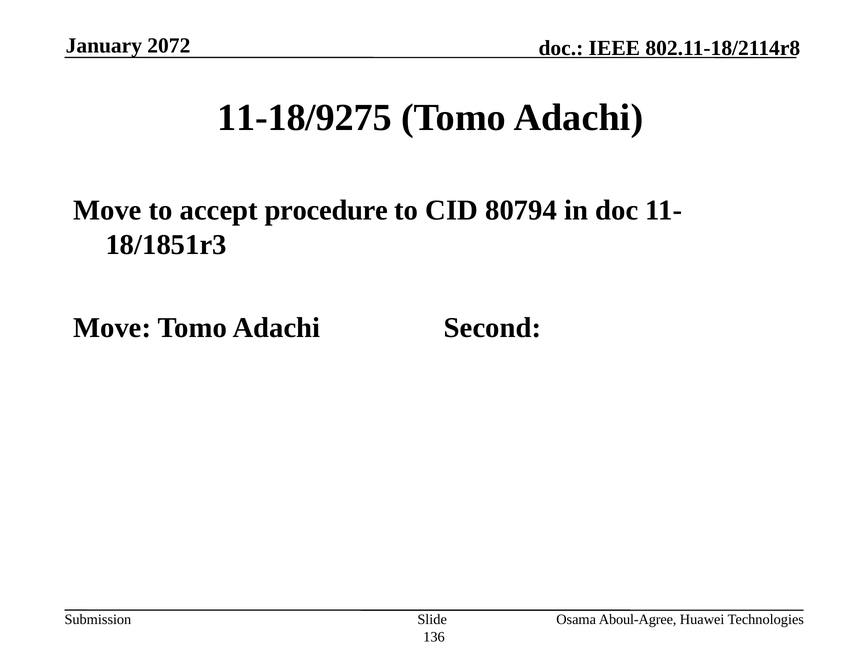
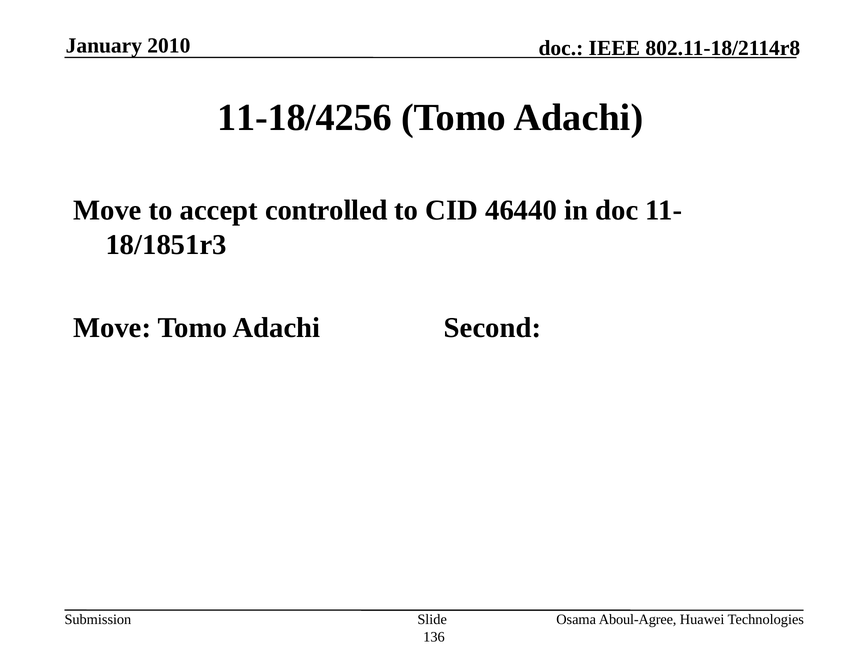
2072: 2072 -> 2010 (169, 46)
11-18/9275: 11-18/9275 -> 11-18/4256 (304, 117)
procedure: procedure -> controlled (326, 210)
80794: 80794 -> 46440 (521, 210)
